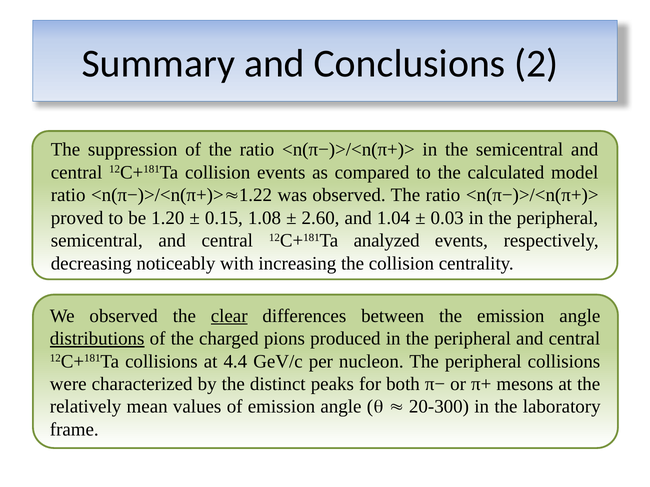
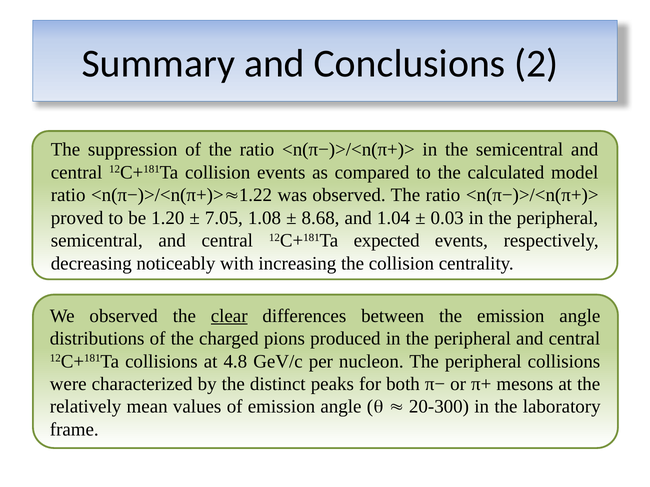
0.15: 0.15 -> 7.05 (224, 218)
2.60: 2.60 -> 8.68 (321, 218)
analyzed: analyzed -> expected (387, 241)
distributions underline: present -> none (97, 339)
4.4: 4.4 -> 4.8 (235, 362)
